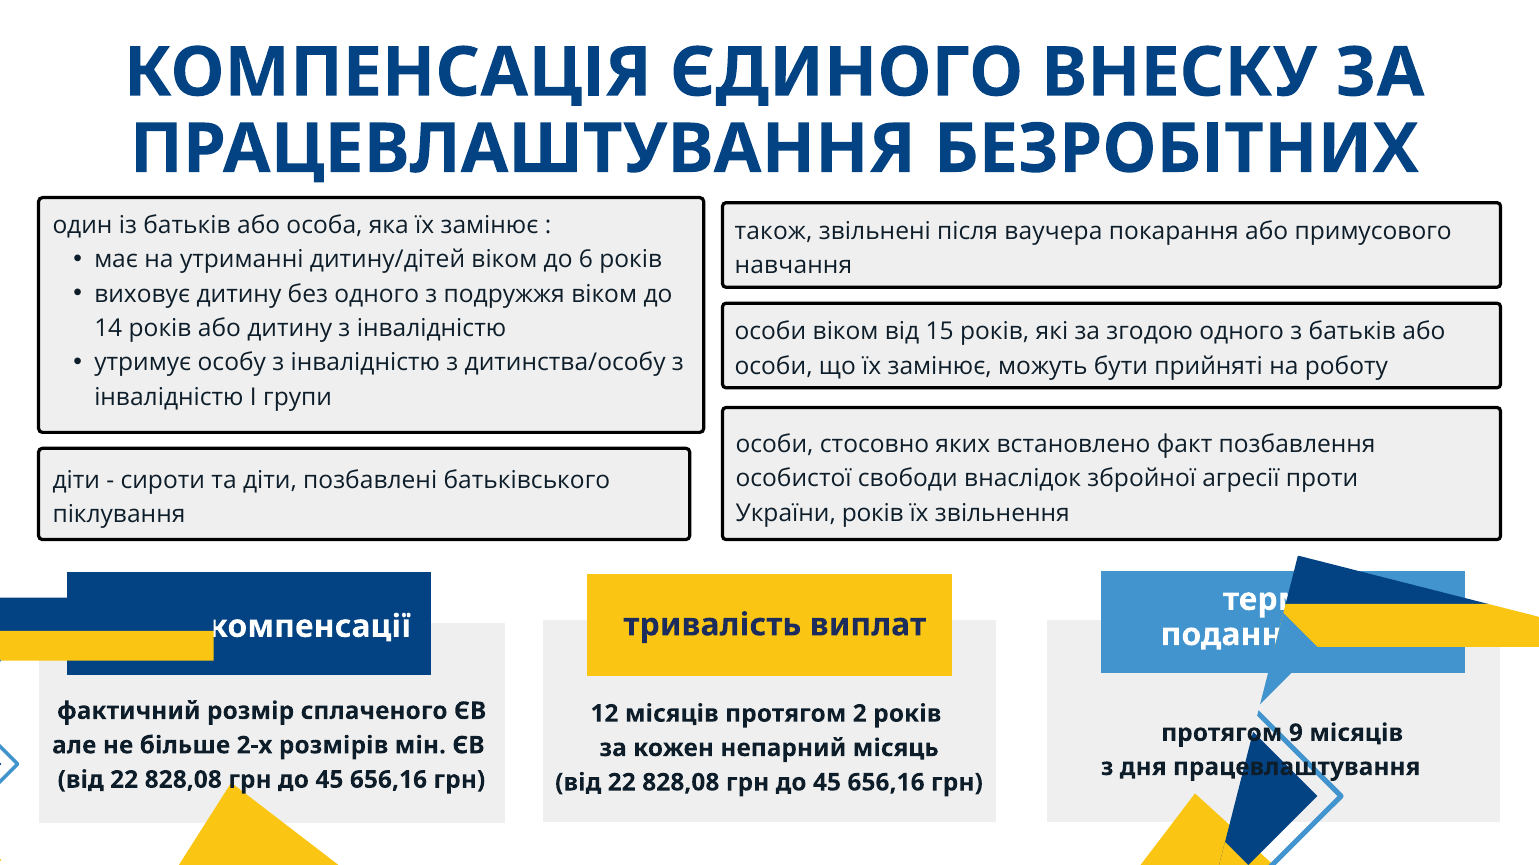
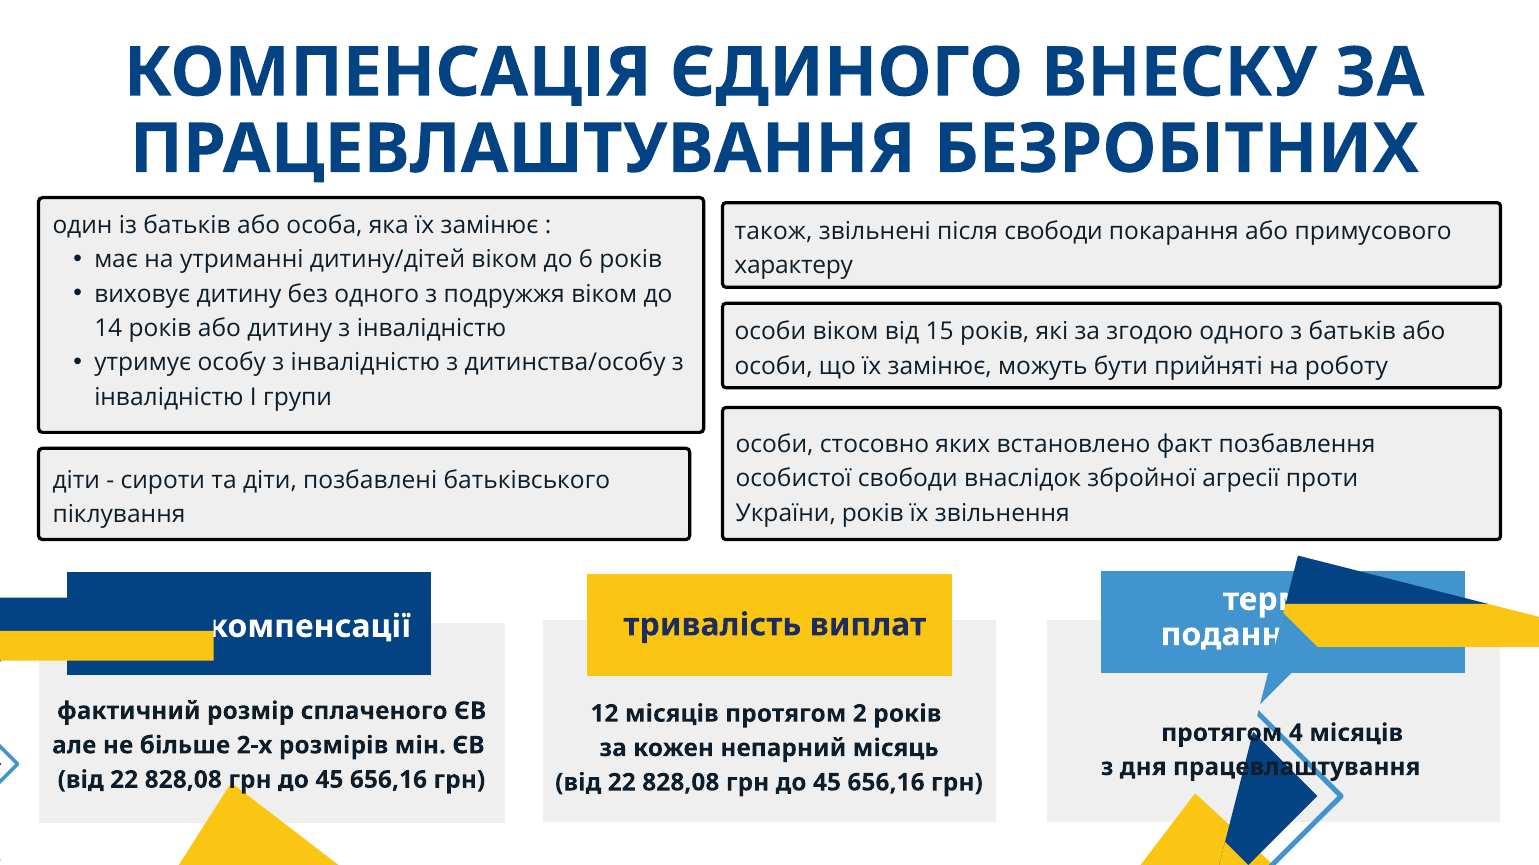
після ваучера: ваучера -> свободи (1054, 231)
навчання: навчання -> характеру (794, 266)
9: 9 -> 4 (1296, 733)
